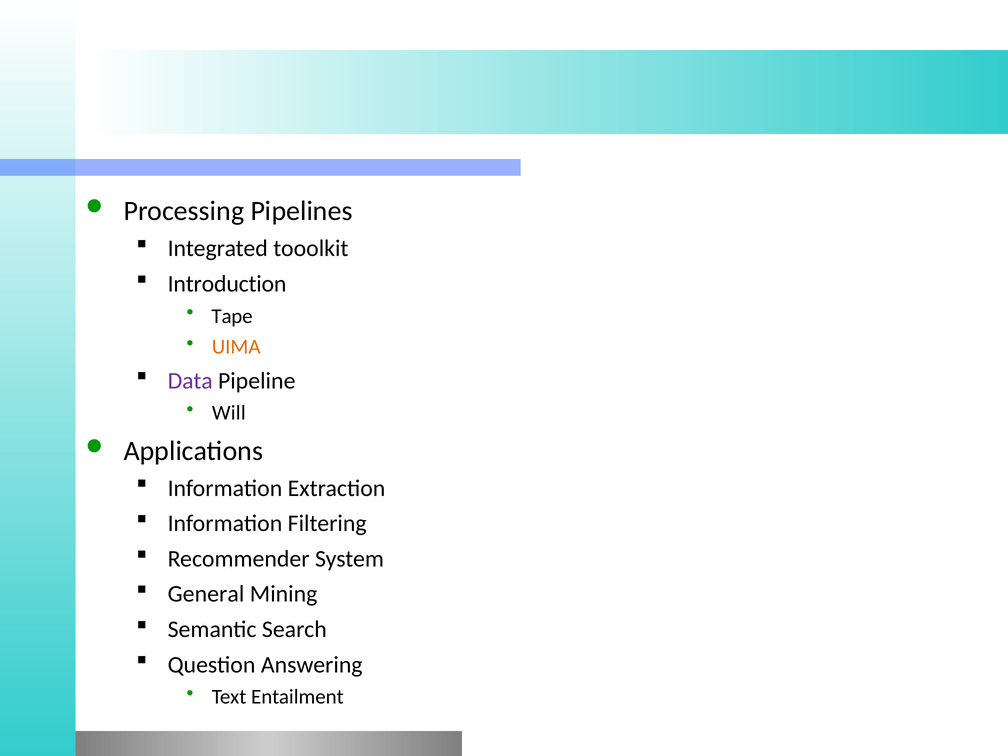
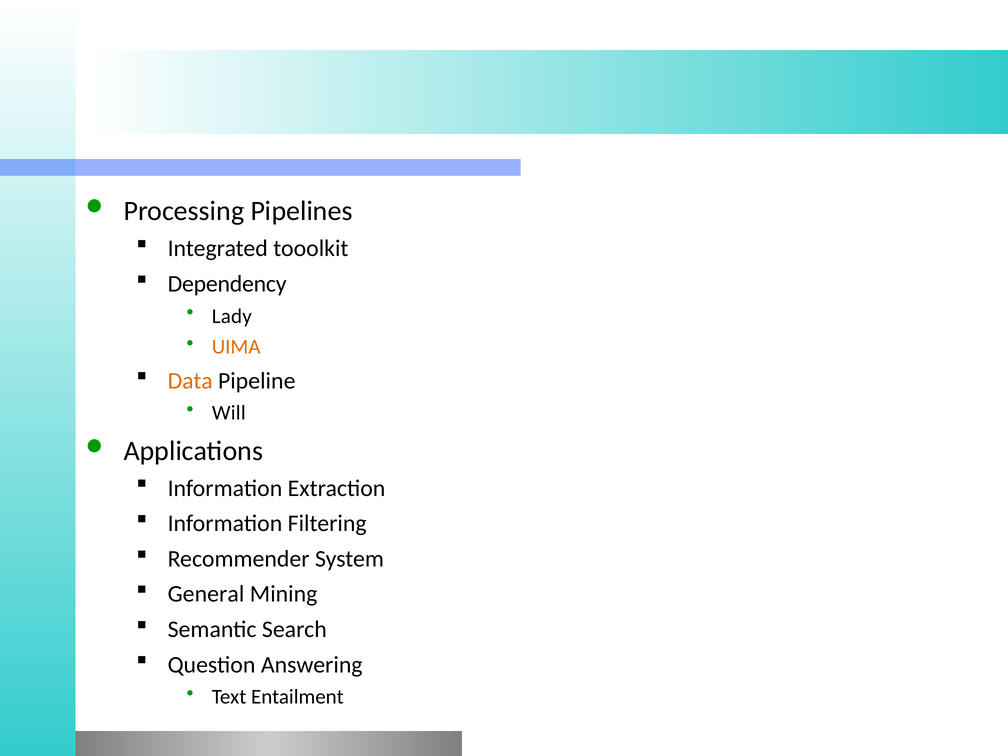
Introduction: Introduction -> Dependency (227, 284)
Tape: Tape -> Lady (232, 316)
Data colour: purple -> orange (190, 381)
